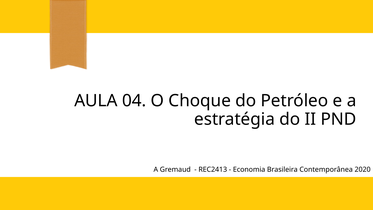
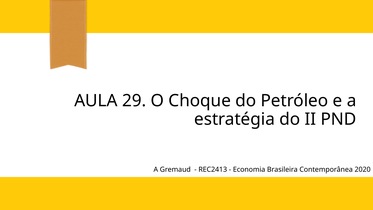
04: 04 -> 29 (134, 101)
